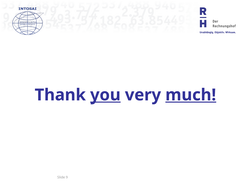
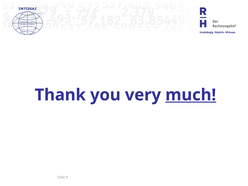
you underline: present -> none (105, 95)
